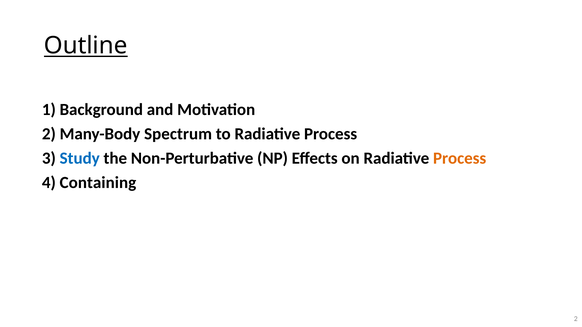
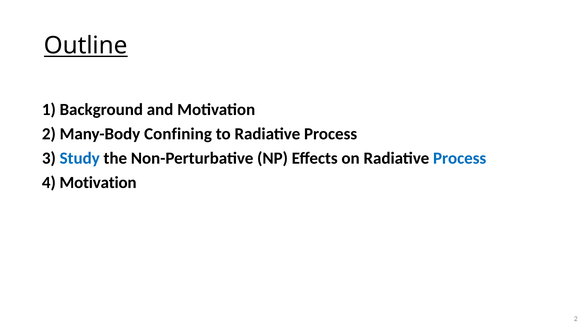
Spectrum: Spectrum -> Confining (178, 134)
Process colour: orange -> blue (460, 158)
4 Containing: Containing -> Motivation (98, 183)
